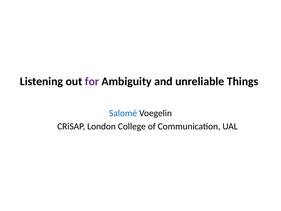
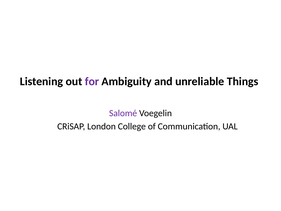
Salomé colour: blue -> purple (123, 113)
